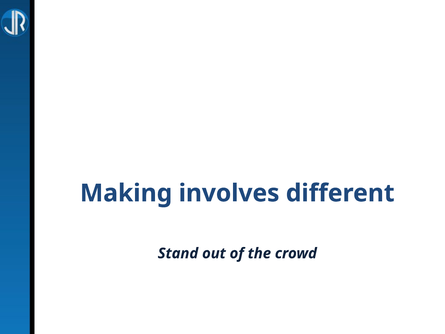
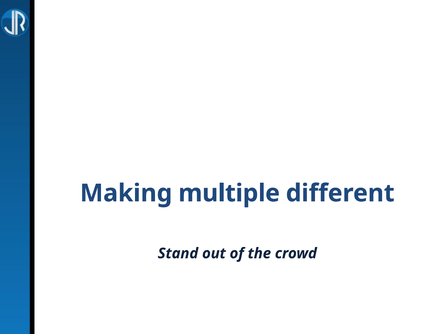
involves: involves -> multiple (229, 193)
